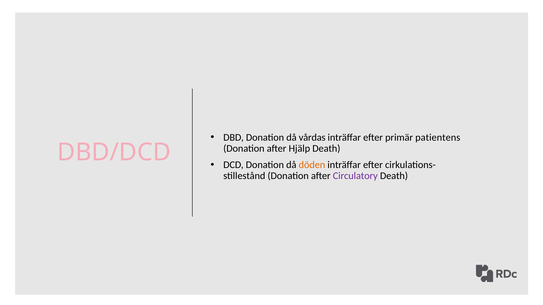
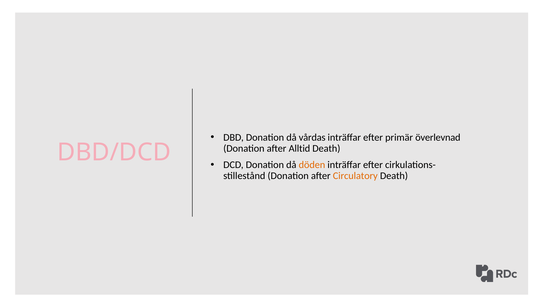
patientens: patientens -> överlevnad (438, 138)
Hjälp: Hjälp -> Alltid (299, 149)
Circulatory colour: purple -> orange (355, 176)
